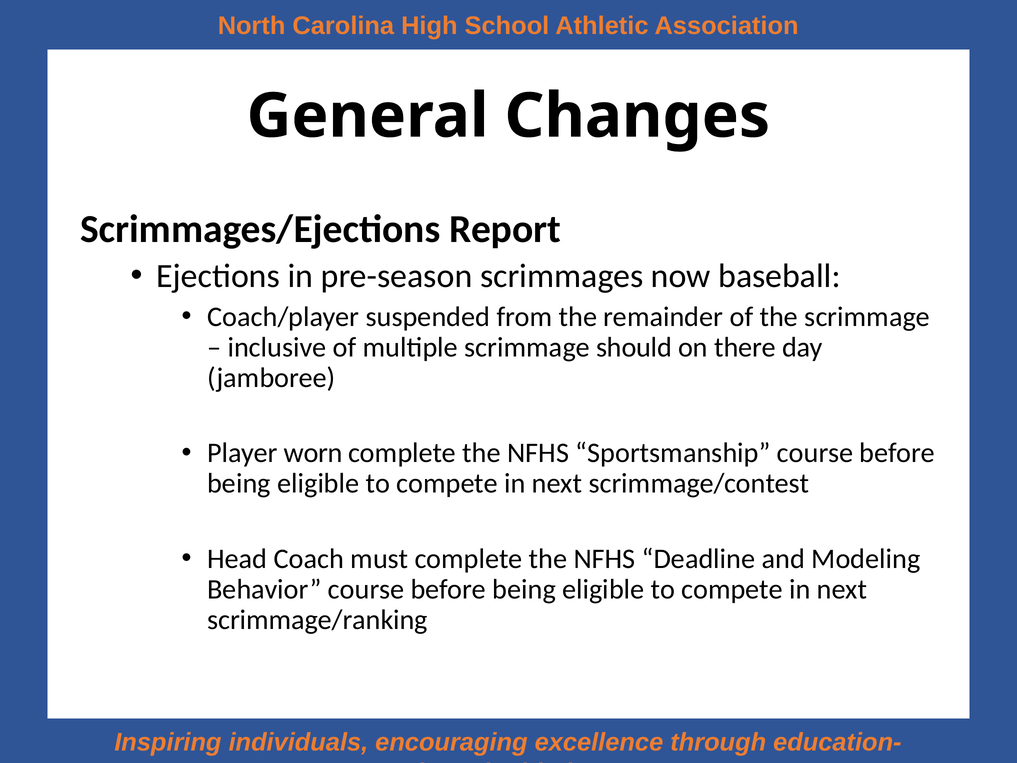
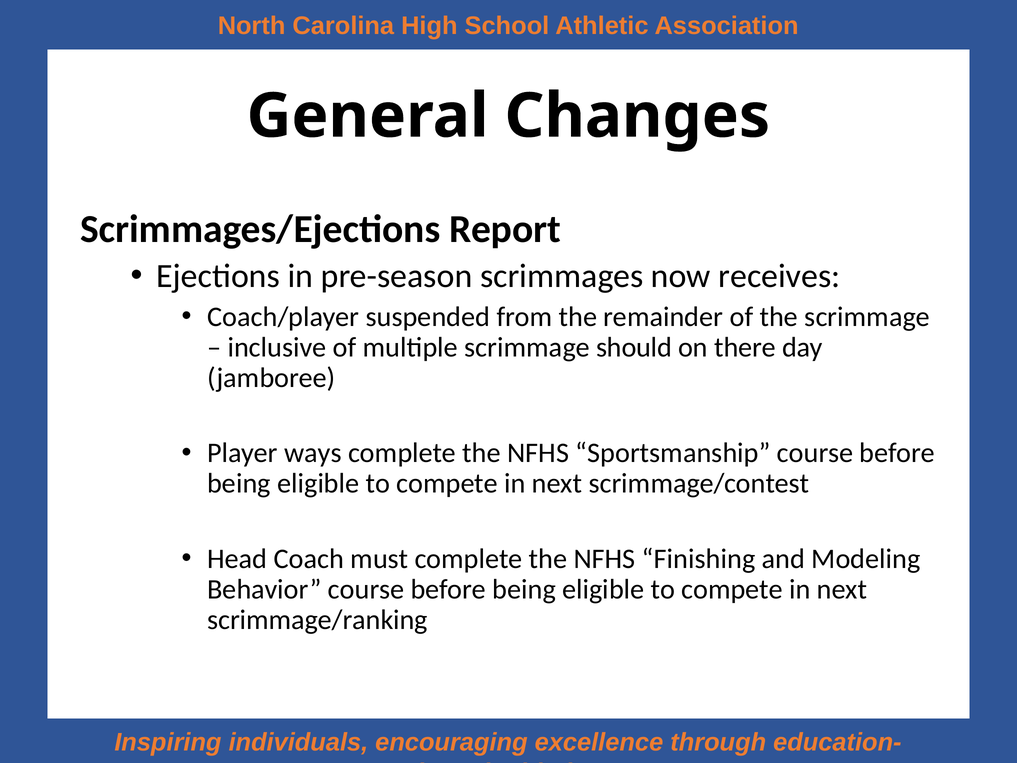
baseball: baseball -> receives (779, 276)
worn: worn -> ways (313, 453)
Deadline: Deadline -> Finishing (699, 559)
